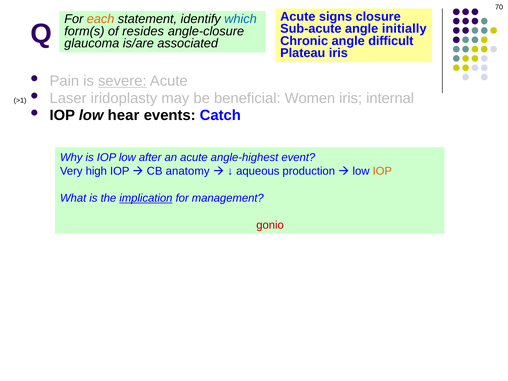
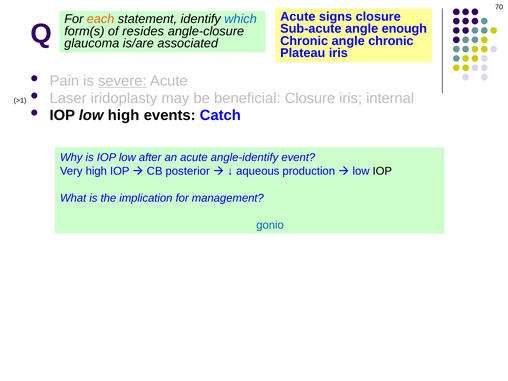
initially: initially -> enough (404, 29)
angle difficult: difficult -> chronic (391, 41)
beneficial Women: Women -> Closure (310, 98)
low hear: hear -> high (124, 115)
angle-highest: angle-highest -> angle-identify (245, 157)
anatomy: anatomy -> posterior (188, 171)
IOP colour: orange -> black (382, 171)
implication underline: present -> none (146, 198)
gonio colour: red -> blue (270, 225)
